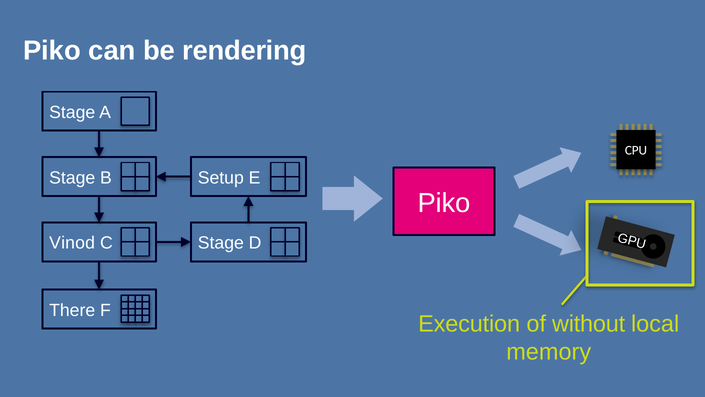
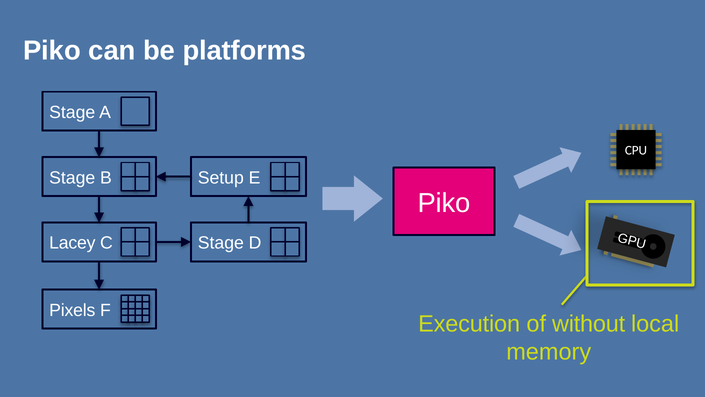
rendering: rendering -> platforms (244, 51)
Vinod: Vinod -> Lacey (72, 243)
There: There -> Pixels (72, 310)
